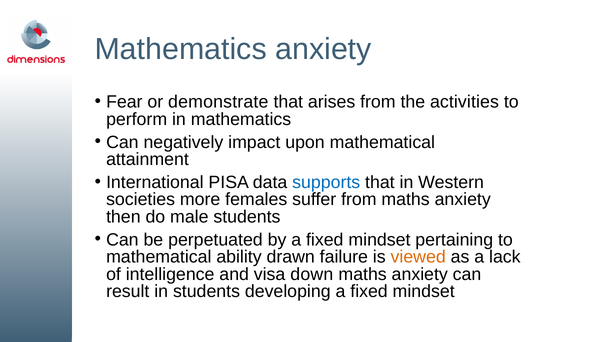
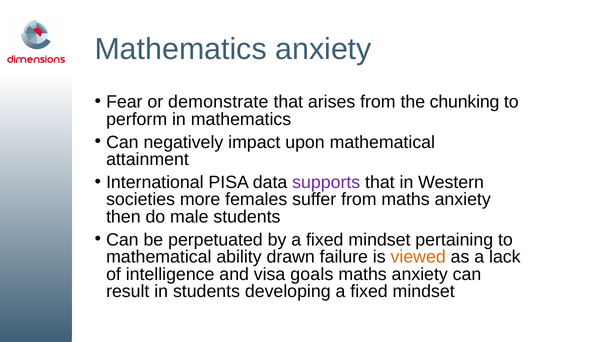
activities: activities -> chunking (465, 102)
supports colour: blue -> purple (326, 182)
down: down -> goals (312, 274)
